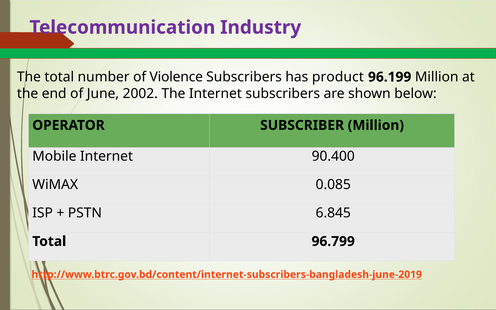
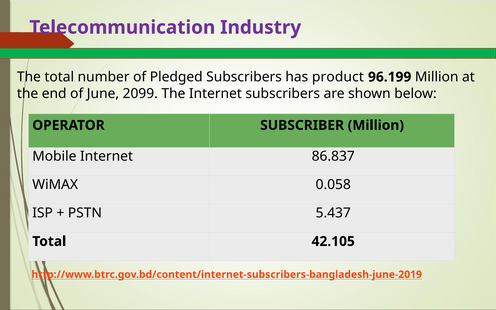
Violence: Violence -> Pledged (176, 77)
2002: 2002 -> 2099 (140, 94)
90.400: 90.400 -> 86.837 (333, 156)
0.085: 0.085 -> 0.058 (333, 185)
6.845: 6.845 -> 5.437 (333, 213)
96.799: 96.799 -> 42.105 (333, 241)
